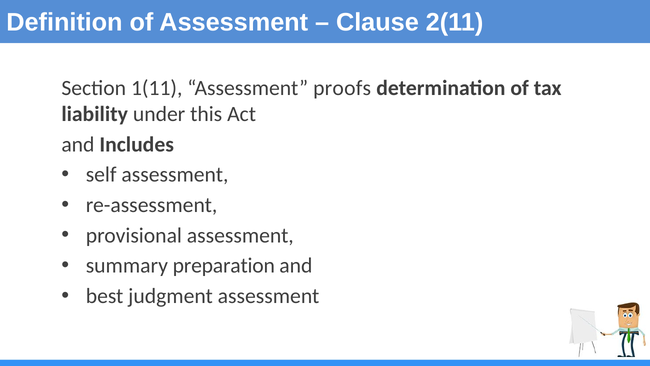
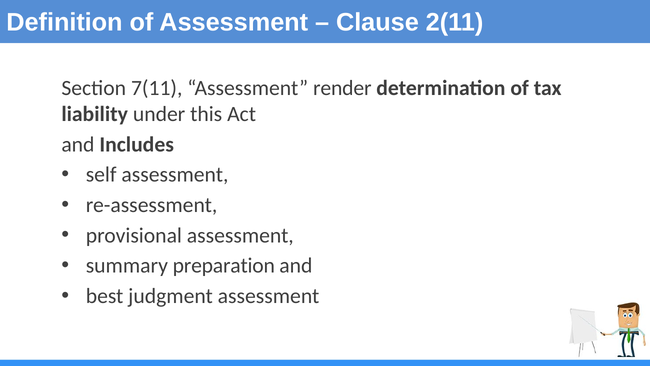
1(11: 1(11 -> 7(11 (157, 88)
proofs: proofs -> render (342, 88)
